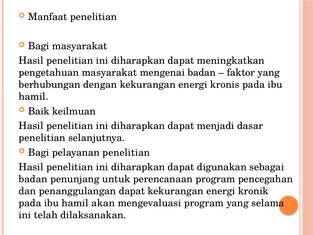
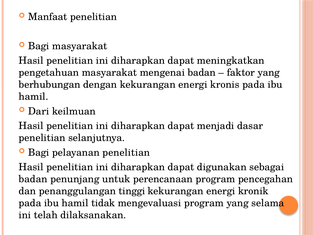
Baik: Baik -> Dari (39, 111)
penanggulangan dapat: dapat -> tinggi (132, 191)
akan: akan -> tidak (103, 203)
